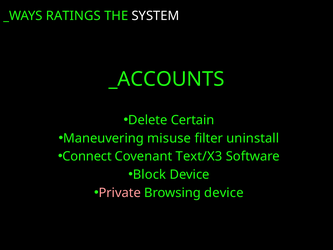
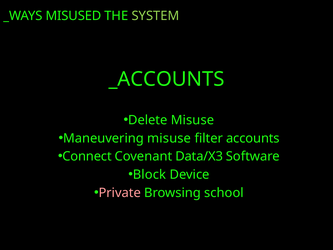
RATINGS: RATINGS -> MISUSED (73, 16)
SYSTEM colour: white -> light green (155, 16)
Delete Certain: Certain -> Misuse (192, 120)
uninstall: uninstall -> accounts (253, 138)
Text/X3: Text/X3 -> Data/X3 (199, 156)
Browsing device: device -> school (224, 193)
